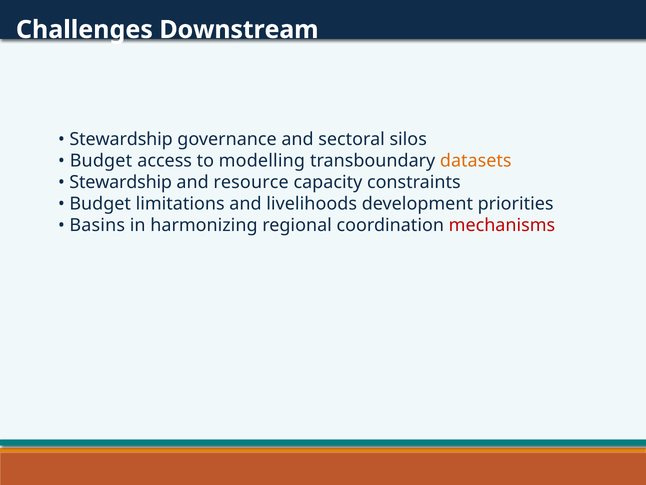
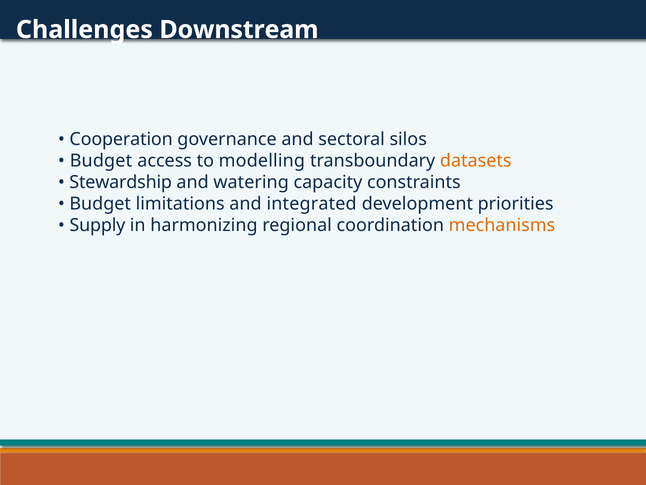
Stewardship: Stewardship -> Cooperation (121, 139)
resource: resource -> watering (251, 182)
livelihoods: livelihoods -> integrated (312, 204)
Basins: Basins -> Supply (97, 225)
mechanisms colour: red -> orange (502, 225)
